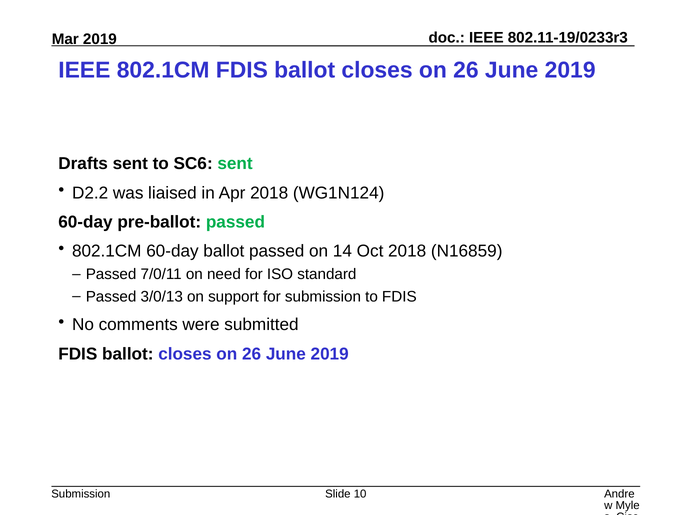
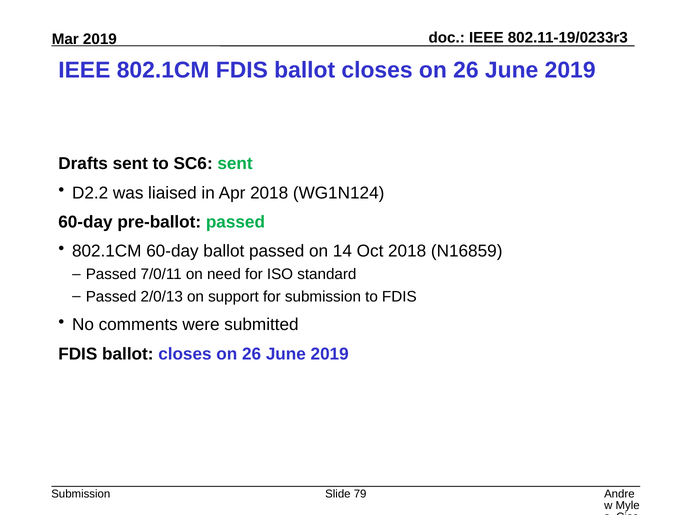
3/0/13: 3/0/13 -> 2/0/13 (162, 296)
10: 10 -> 79 (360, 493)
